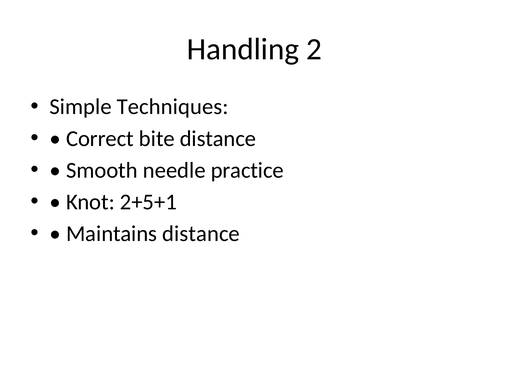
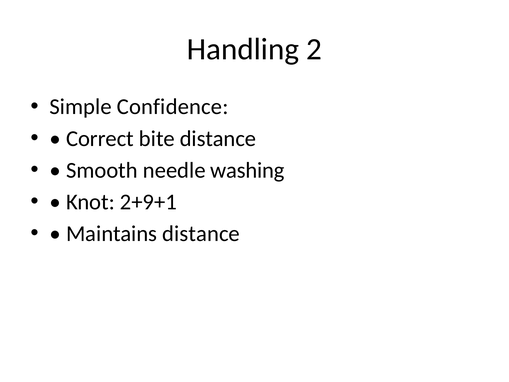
Techniques: Techniques -> Confidence (173, 107)
practice: practice -> washing (247, 170)
2+5+1: 2+5+1 -> 2+9+1 (148, 202)
